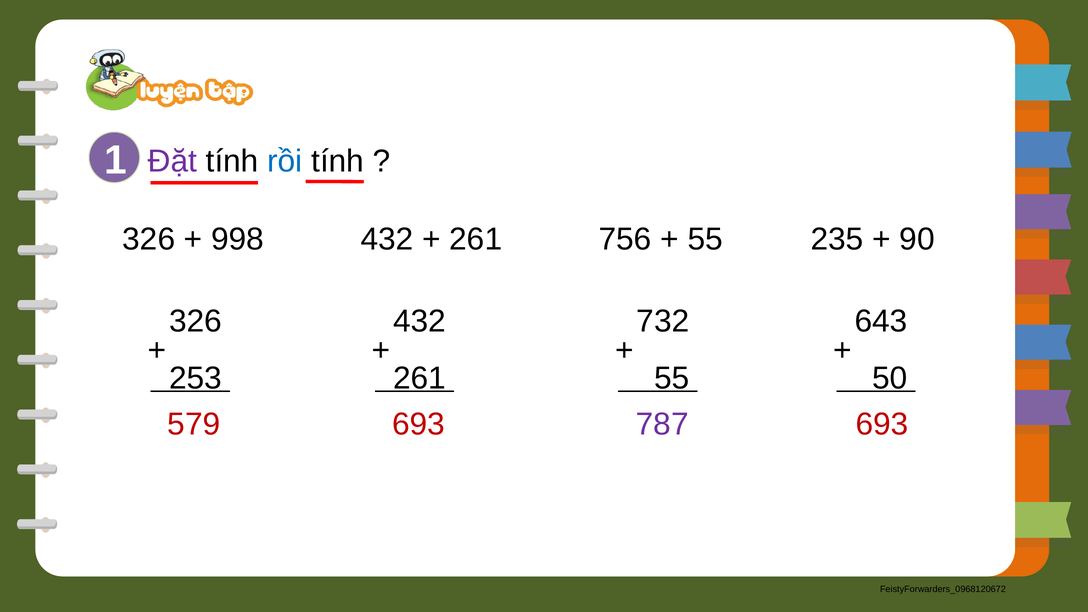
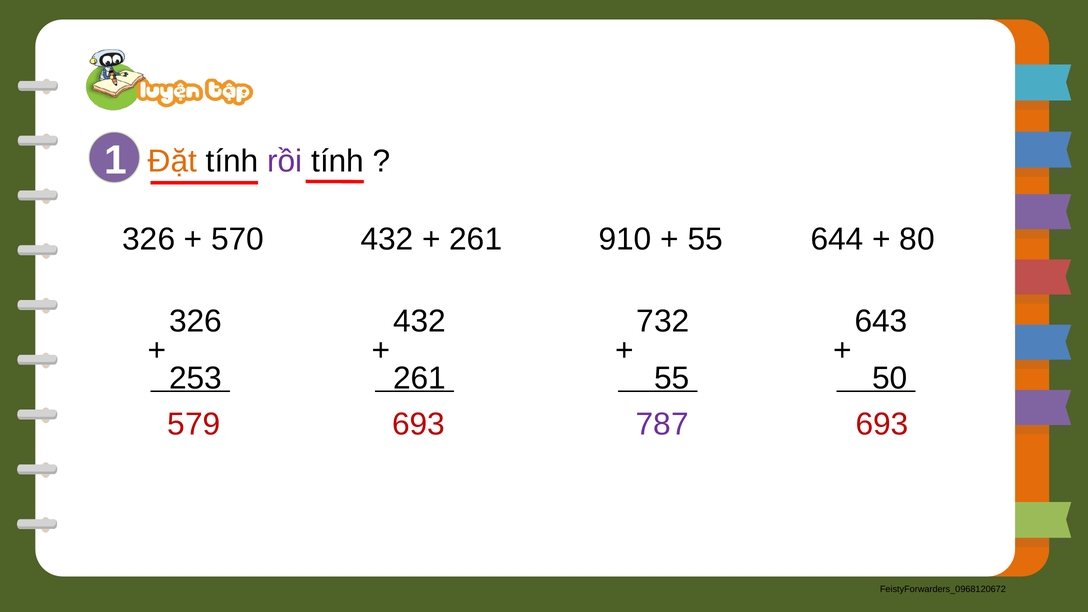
Đặt colour: purple -> orange (172, 161)
rồi colour: blue -> purple (285, 161)
998: 998 -> 570 (238, 239)
756: 756 -> 910 (625, 239)
235: 235 -> 644 (837, 239)
90: 90 -> 80 (917, 239)
